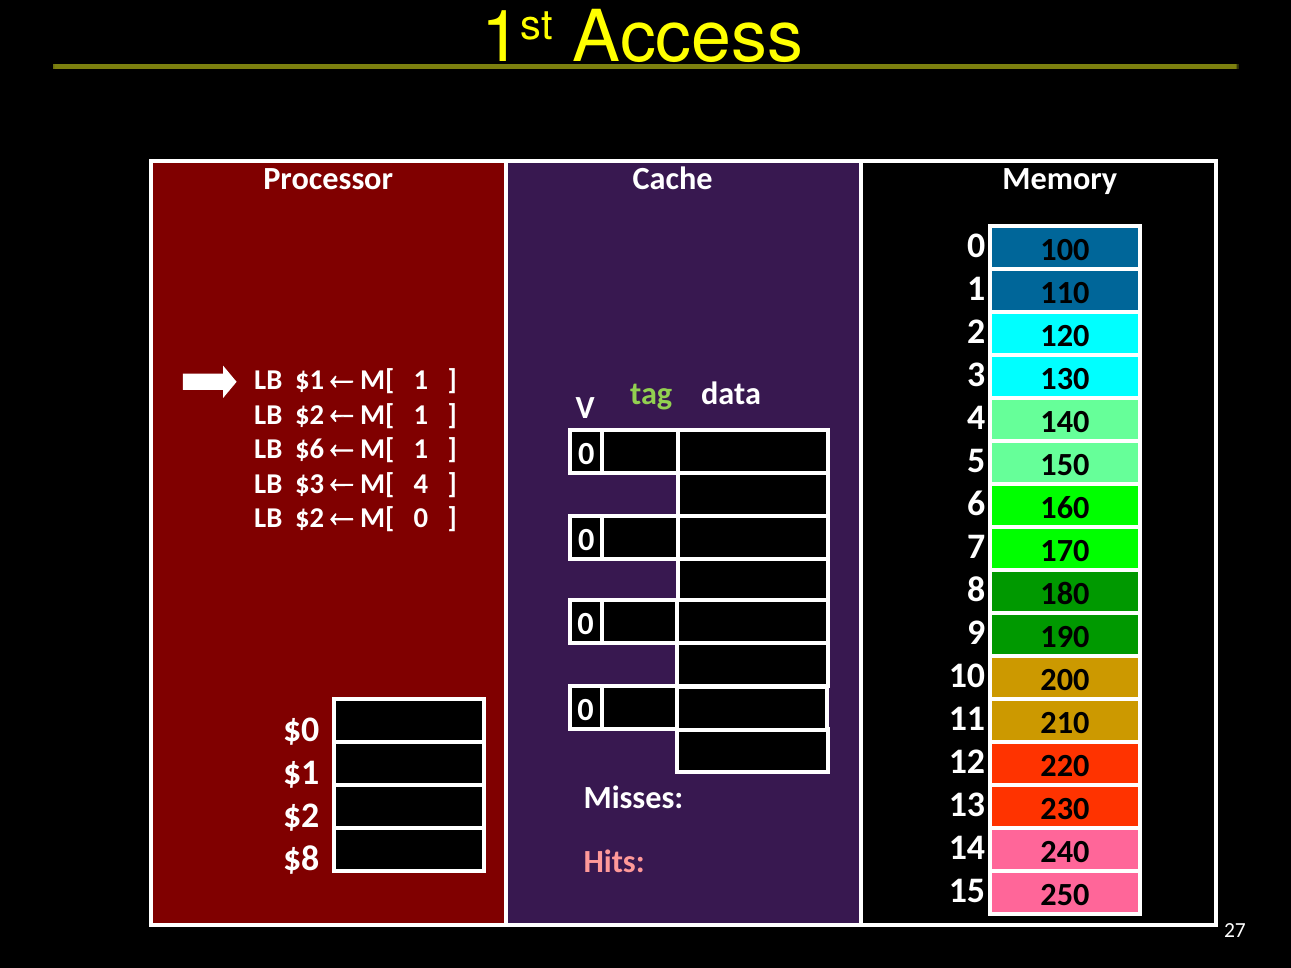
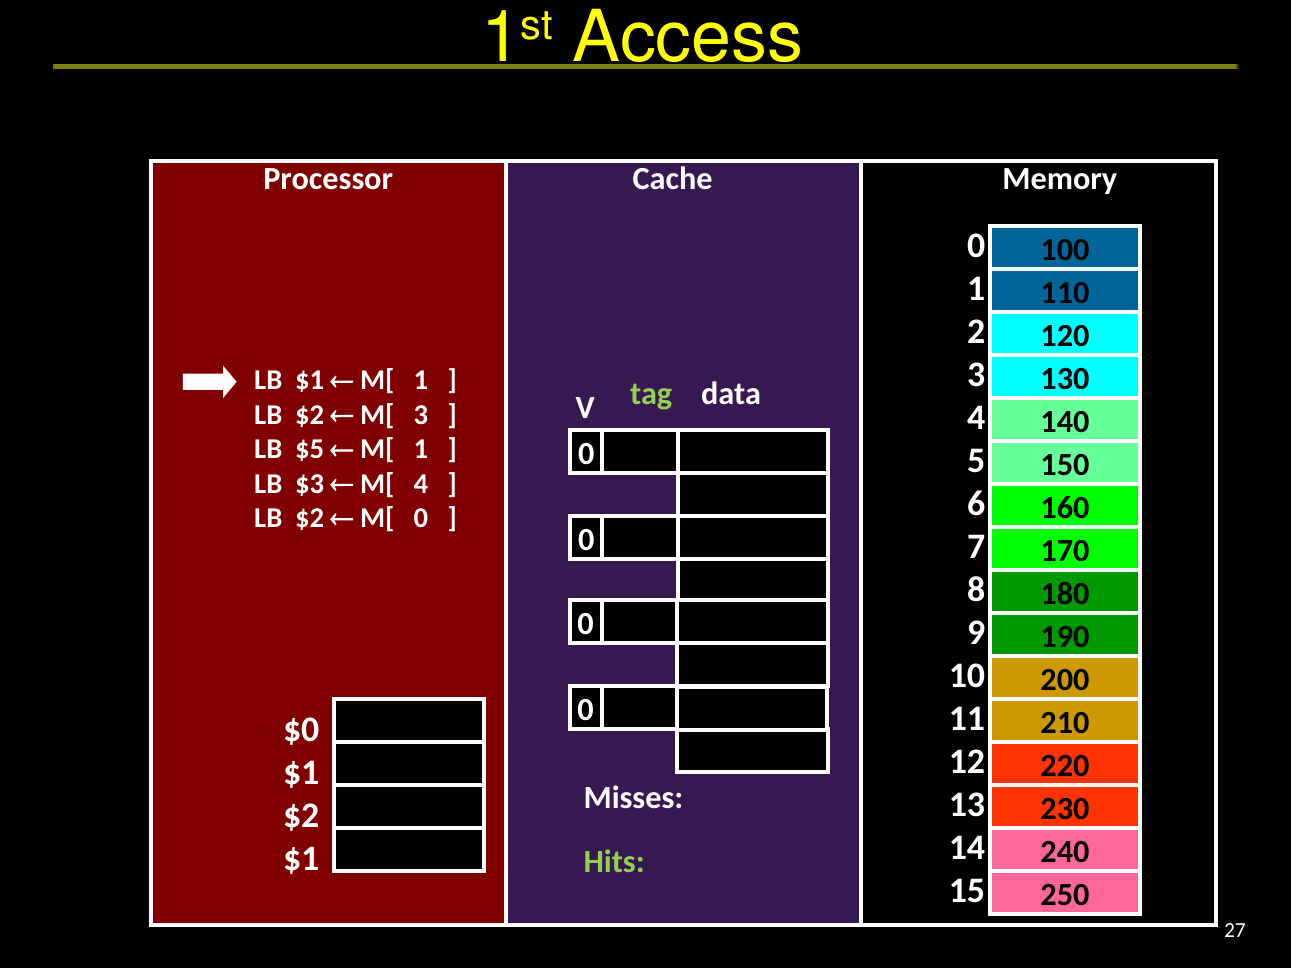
1: 1 -> 3 (421, 415)
$6: $6 -> $5 (310, 449)
$8: $8 -> $1 (301, 859)
Hits colour: pink -> light green (614, 862)
